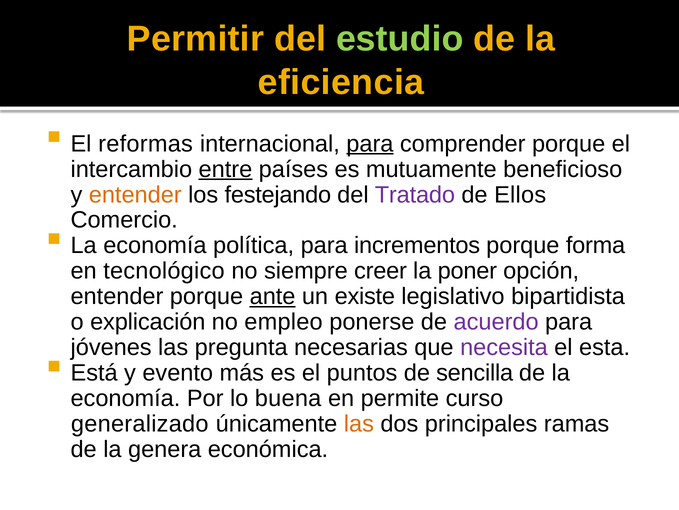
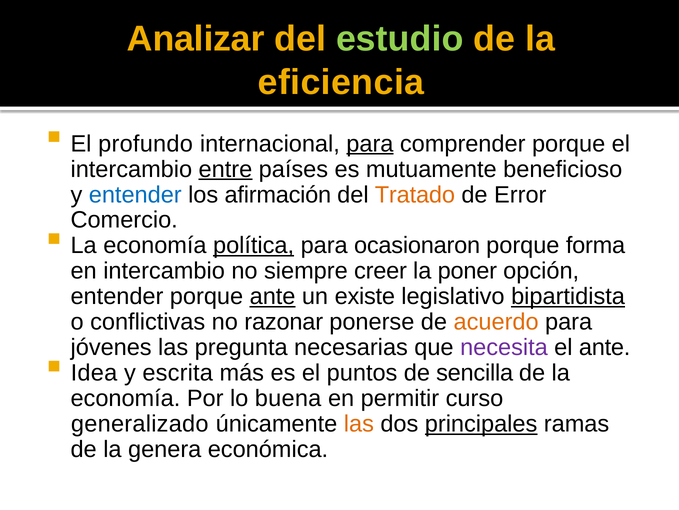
Permitir: Permitir -> Analizar (196, 39)
reformas: reformas -> profundo (146, 144)
entender colour: orange -> blue (135, 194)
festejando: festejando -> afirmación (278, 194)
Tratado colour: purple -> orange (415, 194)
Ellos: Ellos -> Error (520, 194)
política underline: none -> present (254, 245)
incrementos: incrementos -> ocasionaron (417, 245)
en tecnológico: tecnológico -> intercambio (164, 271)
bipartidista underline: none -> present (568, 296)
explicación: explicación -> conflictivas (148, 322)
empleo: empleo -> razonar (284, 322)
acuerdo colour: purple -> orange (496, 322)
el esta: esta -> ante (605, 347)
Está: Está -> Idea (94, 373)
evento: evento -> escrita (178, 373)
permite: permite -> permitir (400, 398)
principales underline: none -> present (481, 423)
